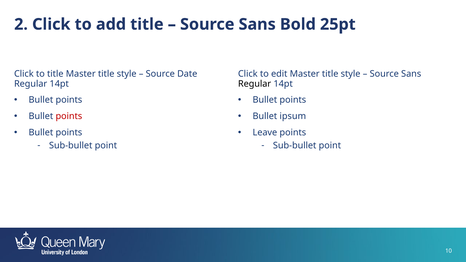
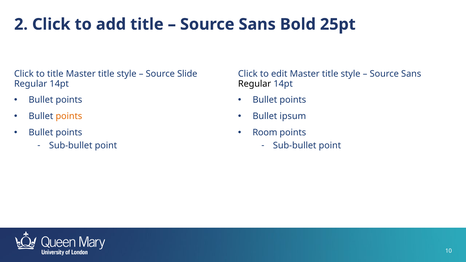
Date: Date -> Slide (187, 74)
points colour: red -> orange (69, 116)
Leave: Leave -> Room (265, 133)
